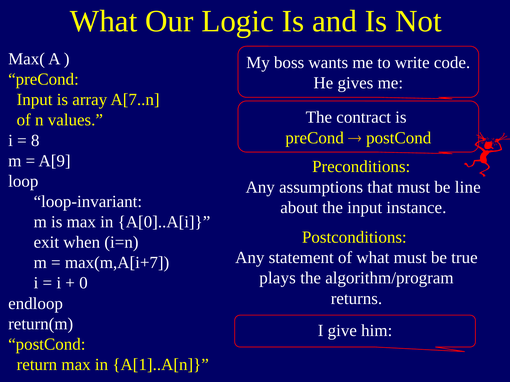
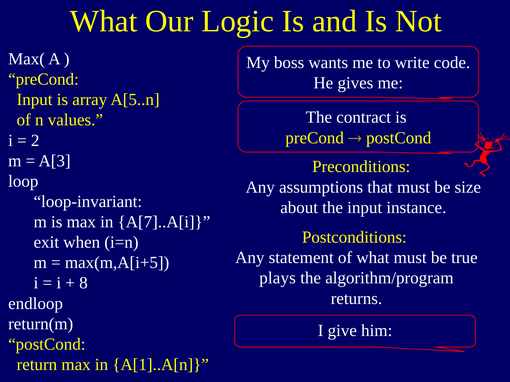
A[7..n: A[7..n -> A[5..n (135, 100)
8: 8 -> 2 (35, 141)
A[9: A[9 -> A[3 (55, 161)
line: line -> size (468, 187)
A[0]..A[i: A[0]..A[i -> A[7]..A[i (164, 222)
max(m,A[i+7: max(m,A[i+7 -> max(m,A[i+5 (117, 263)
0: 0 -> 8 (83, 283)
